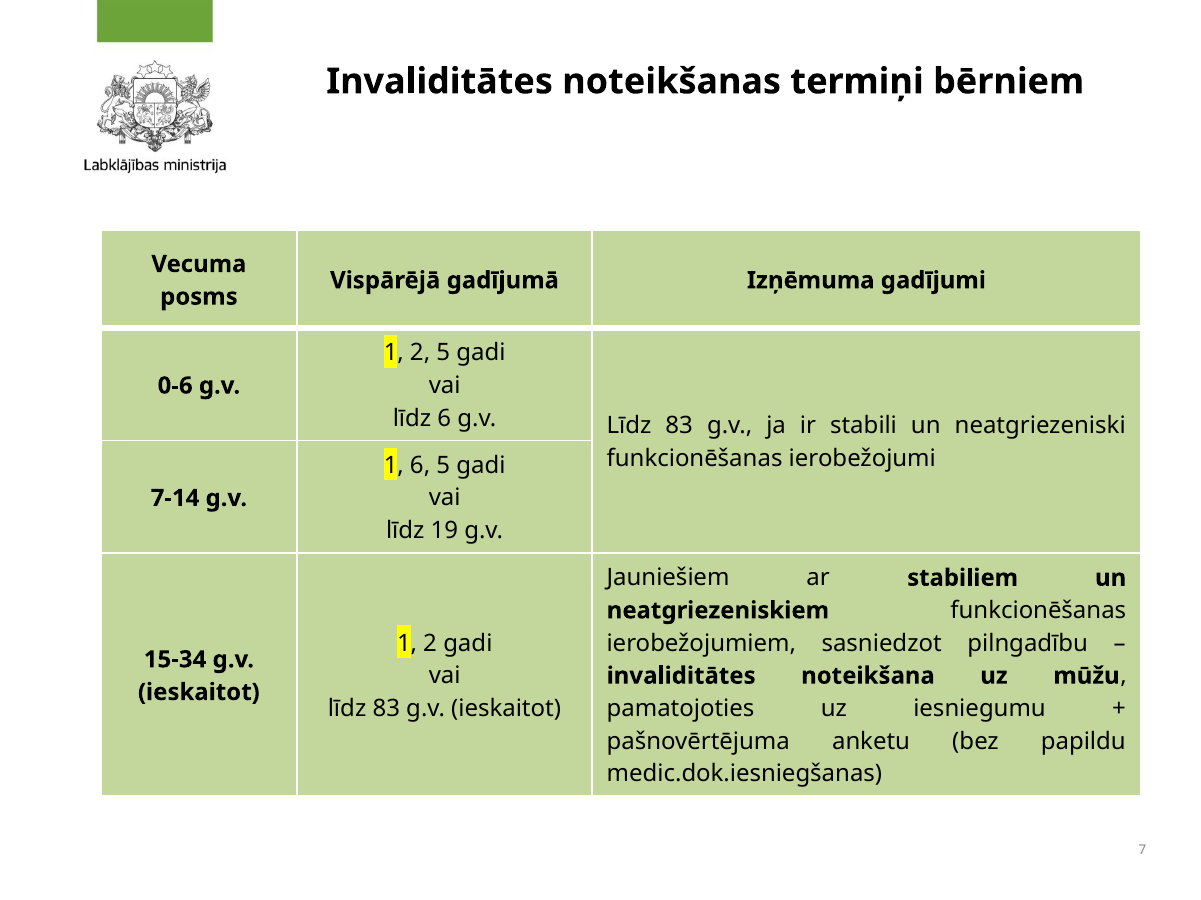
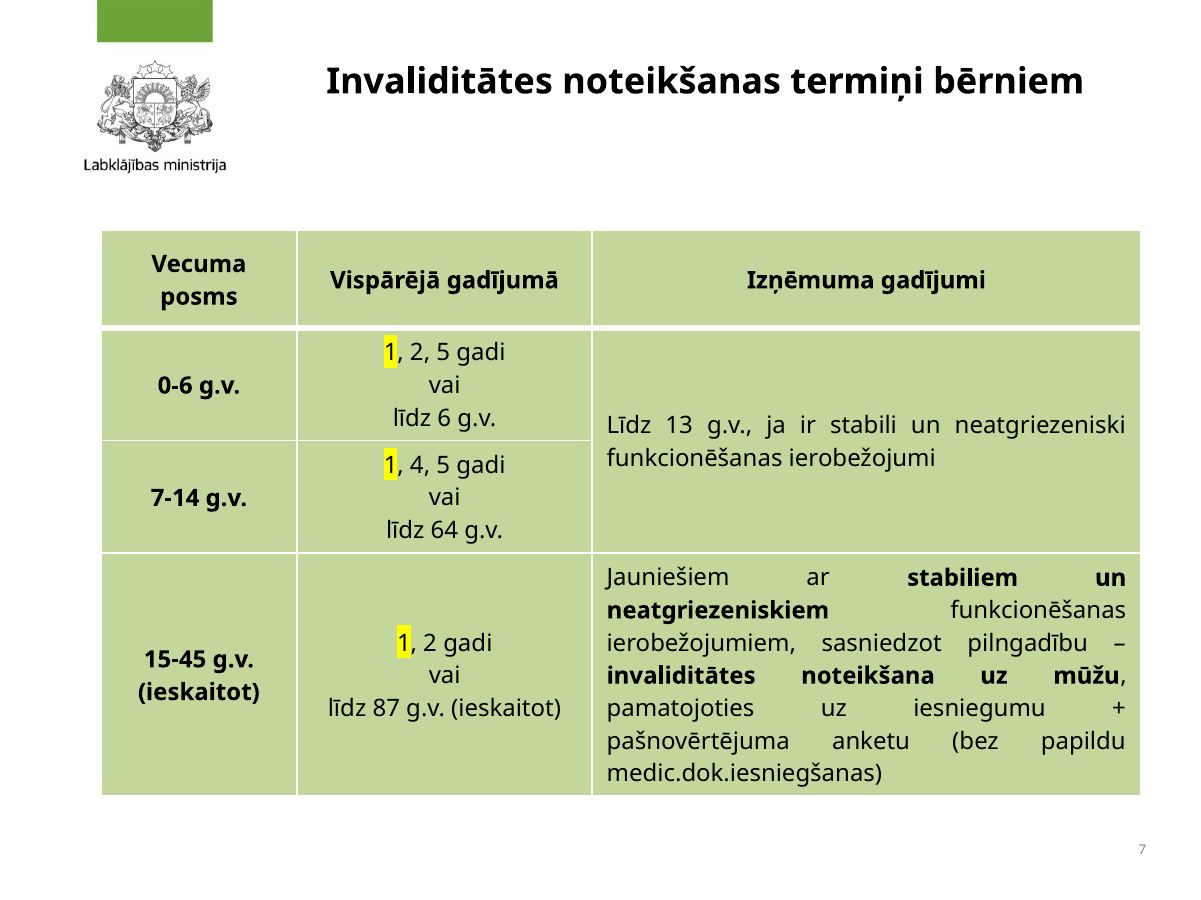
g.v Līdz 83: 83 -> 13 (679, 426)
1 6: 6 -> 4 (420, 466)
19: 19 -> 64 (444, 531)
15-34: 15-34 -> 15-45 (175, 660)
83: 83 -> 87 (386, 709)
